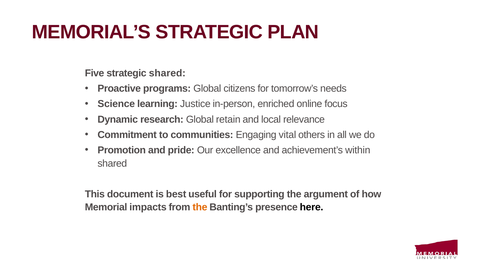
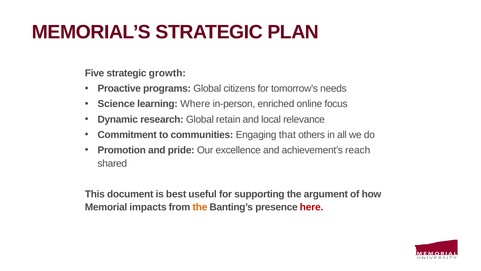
strategic shared: shared -> growth (167, 73)
Justice: Justice -> Where (195, 104)
vital: vital -> that (287, 135)
within: within -> reach (358, 150)
here colour: black -> red (312, 207)
